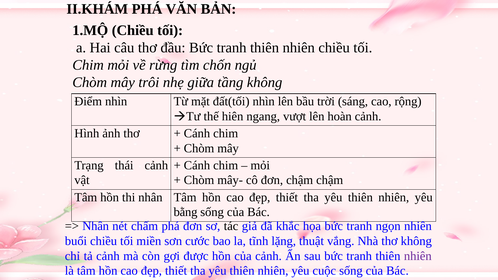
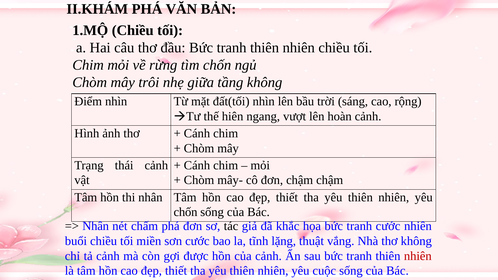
bằng: bằng -> chốn (185, 212)
tranh ngọn: ngọn -> cước (388, 226)
nhiên colour: purple -> red (418, 256)
